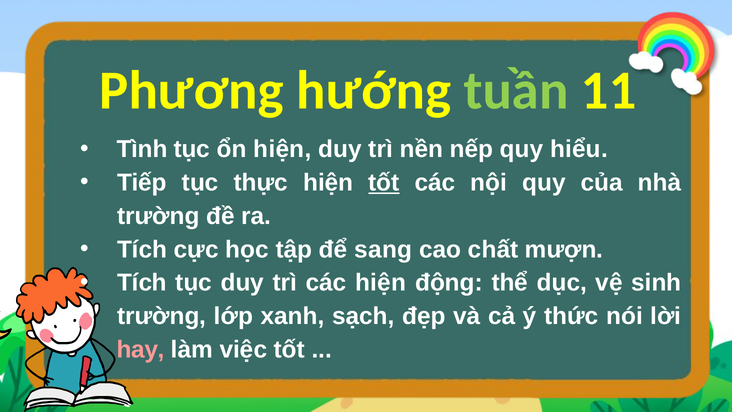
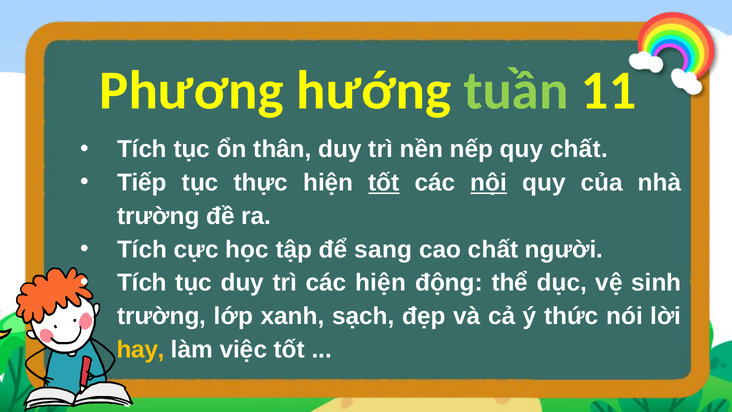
Tình: Tình -> Tích (142, 149)
ổn hiện: hiện -> thân (283, 149)
quy hiểu: hiểu -> chất (579, 149)
nội underline: none -> present (489, 183)
mượn: mượn -> người (564, 249)
hay colour: pink -> yellow (141, 349)
